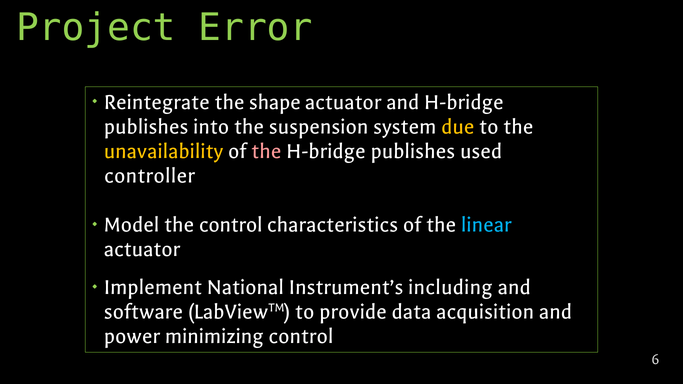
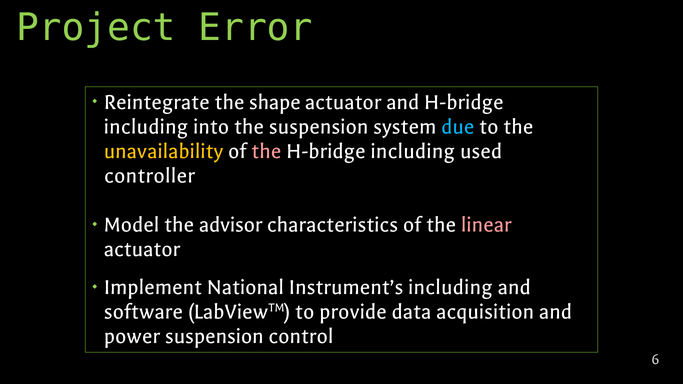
publishes: publishes -> including (146, 126)
due colour: yellow -> light blue (458, 126)
publishes: publishes -> including (413, 151)
the control: control -> advisor (231, 224)
linear colour: light blue -> pink (486, 224)
power minimizing: minimizing -> suspension (214, 336)
